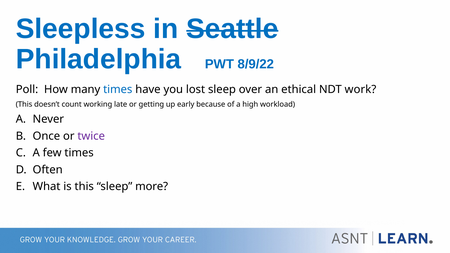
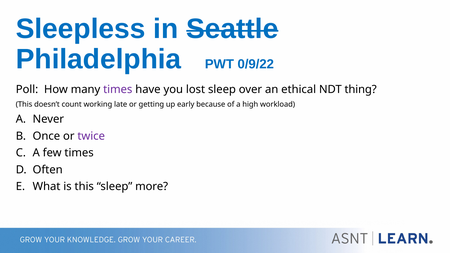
8/9/22: 8/9/22 -> 0/9/22 (256, 64)
times colour: blue -> purple (118, 90)
work: work -> thing (361, 90)
